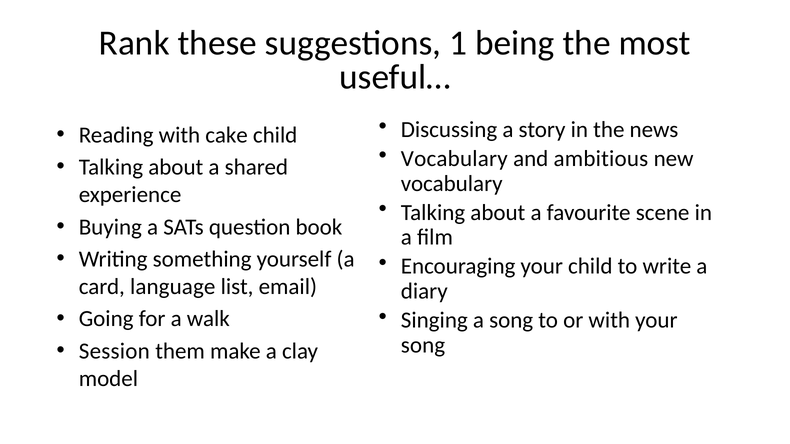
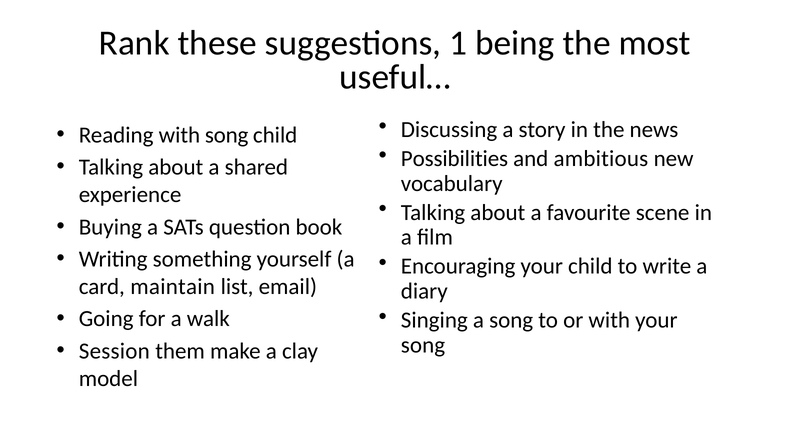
with cake: cake -> song (227, 135)
Vocabulary: Vocabulary -> Possibilities (454, 159)
language: language -> maintain (173, 287)
